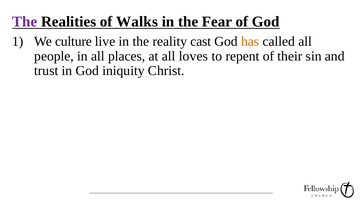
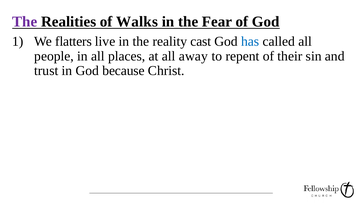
culture: culture -> flatters (74, 42)
has colour: orange -> blue (250, 42)
loves: loves -> away (193, 56)
iniquity: iniquity -> because (124, 71)
